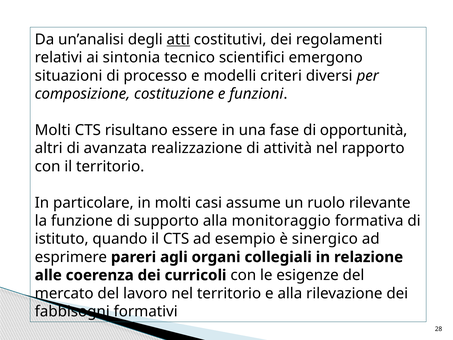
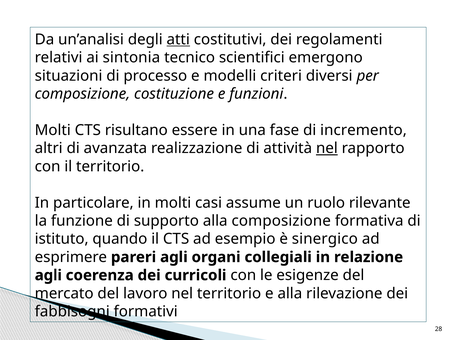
opportunità: opportunità -> incremento (363, 130)
nel underline: none -> present (327, 148)
alla monitoraggio: monitoraggio -> composizione (281, 221)
alle: alle -> agli (48, 275)
